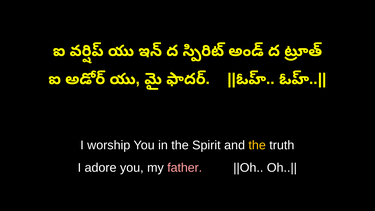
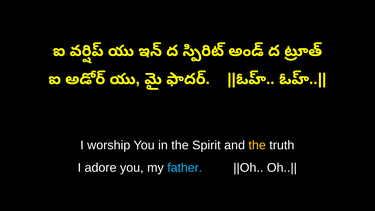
father colour: pink -> light blue (185, 168)
